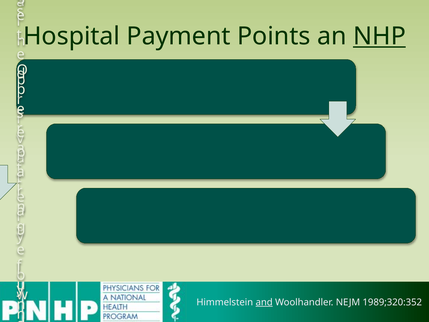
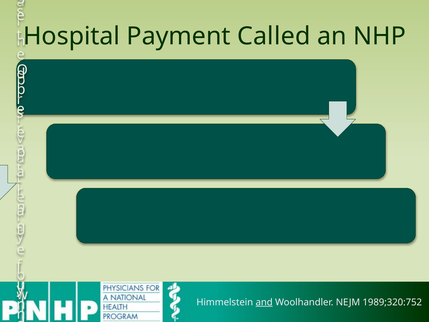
Points: Points -> Called (274, 36)
NHP underline: present -> none (379, 36)
1989;320:352: 1989;320:352 -> 1989;320:752 (392, 302)
